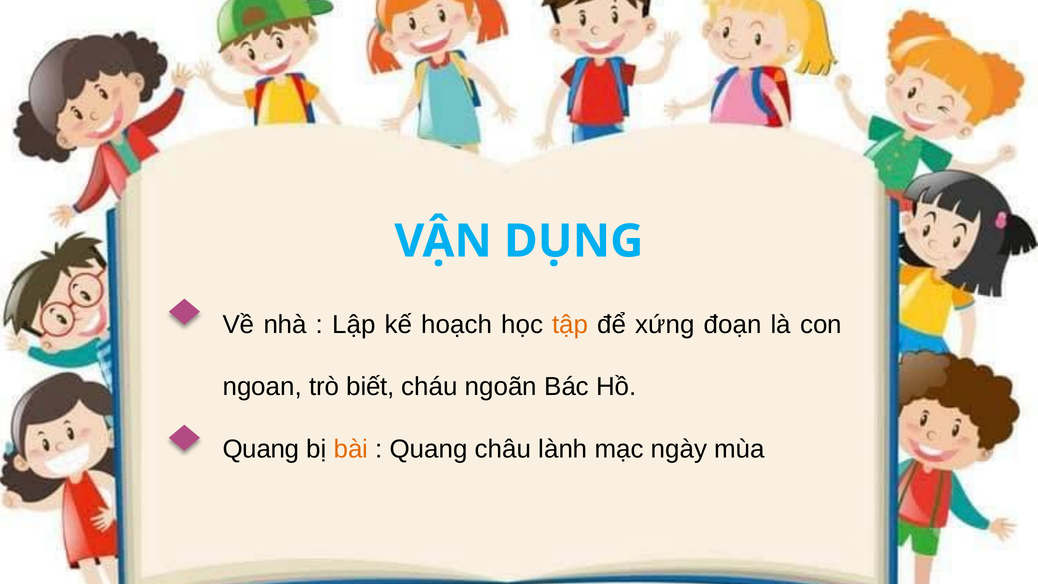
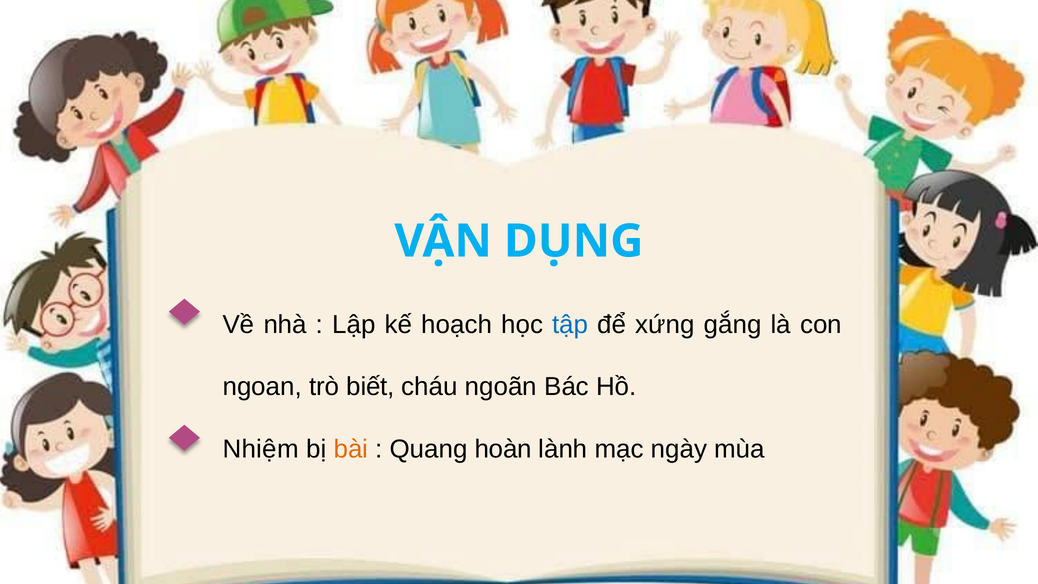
tập colour: orange -> blue (570, 325)
đoạn: đoạn -> gắng (733, 325)
Quang: Quang -> Nhiệm (261, 449)
châu: châu -> hoàn (503, 449)
